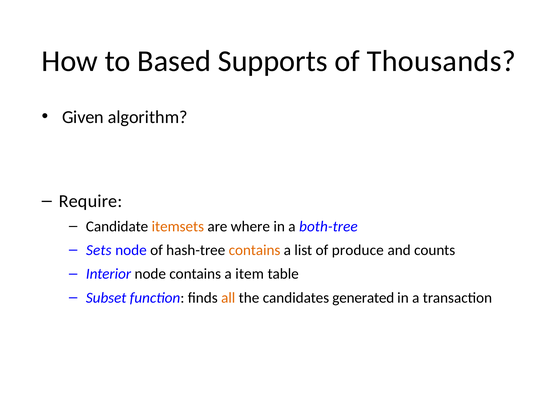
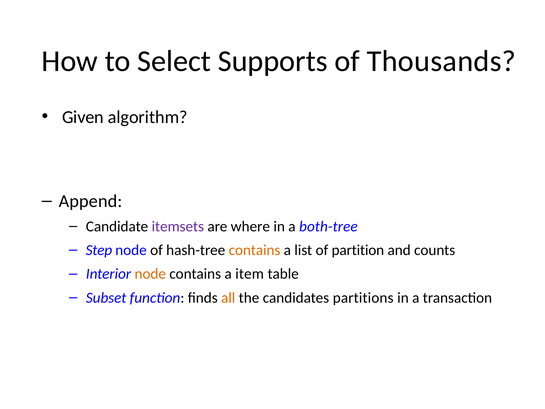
Based: Based -> Select (174, 61)
Require: Require -> Append (91, 201)
itemsets colour: orange -> purple (178, 226)
Sets: Sets -> Step (99, 250)
produce: produce -> partition (358, 250)
node colour: black -> orange (150, 274)
generated: generated -> partitions (363, 298)
